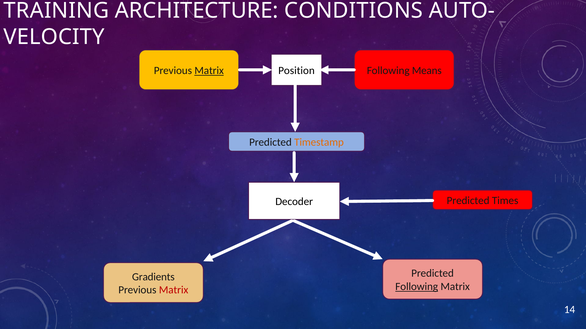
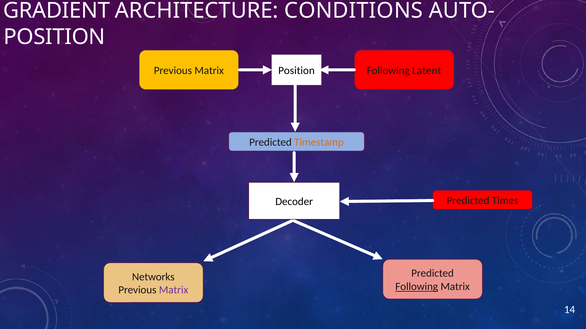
TRAINING: TRAINING -> GRADIENT (56, 10)
VELOCITY: VELOCITY -> POSITION (54, 37)
Matrix underline: present -> none (209, 71)
Means: Means -> Latent (427, 71)
Gradients: Gradients -> Networks (153, 277)
Matrix colour: red -> purple (174, 290)
